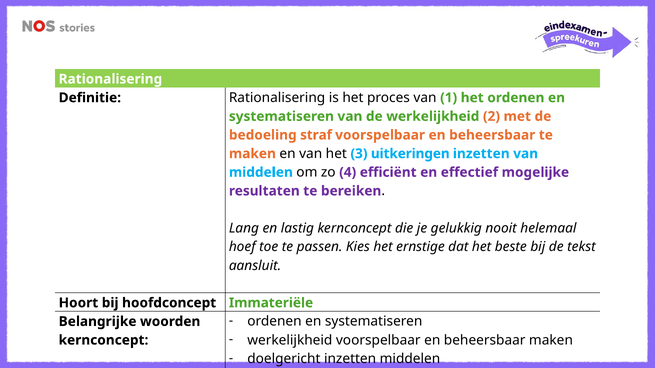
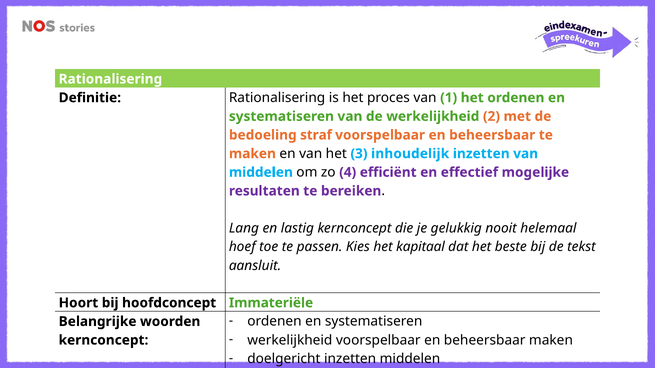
uitkeringen: uitkeringen -> inhoudelijk (410, 154)
ernstige: ernstige -> kapitaal (421, 247)
